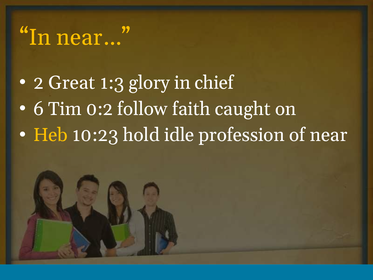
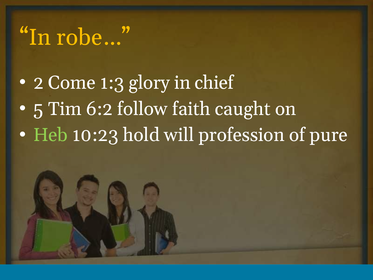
near…: near… -> robe… (93, 37)
Great: Great -> Come (72, 83)
6: 6 -> 5 (38, 109)
0:2: 0:2 -> 6:2 (99, 109)
Heb colour: yellow -> light green (51, 135)
idle: idle -> will (179, 135)
near: near -> pure (329, 135)
